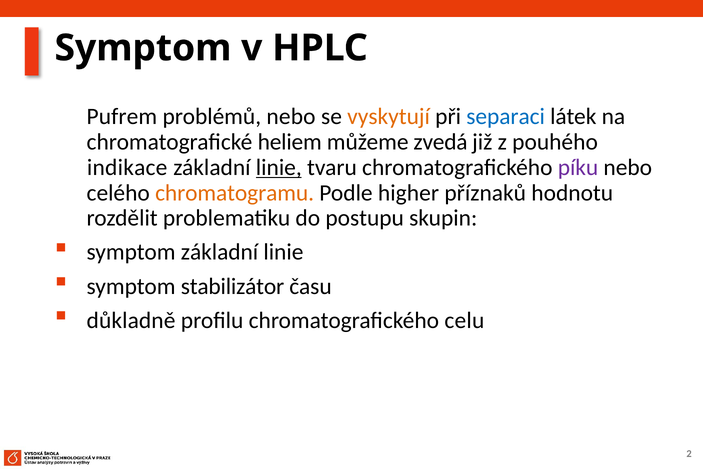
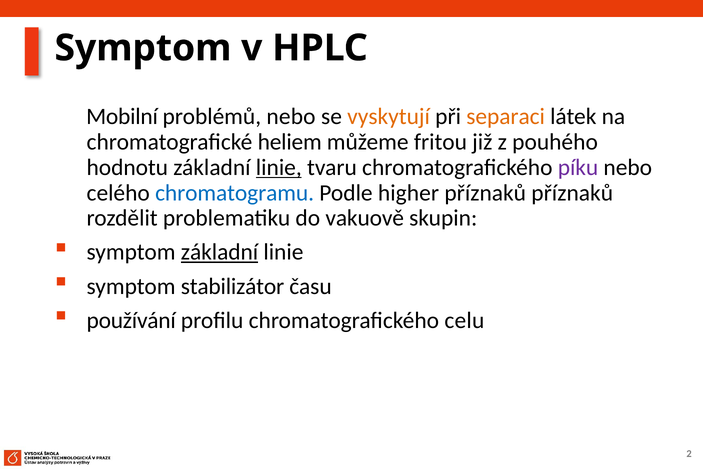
Pufrem: Pufrem -> Mobilní (122, 117)
separaci colour: blue -> orange (506, 117)
zvedá: zvedá -> fritou (440, 142)
indikace: indikace -> hodnotu (127, 167)
chromatogramu colour: orange -> blue (235, 193)
příznaků hodnotu: hodnotu -> příznaků (572, 193)
postupu: postupu -> vakuově (365, 218)
základní underline: none -> present (220, 252)
důkladně: důkladně -> používání (131, 320)
